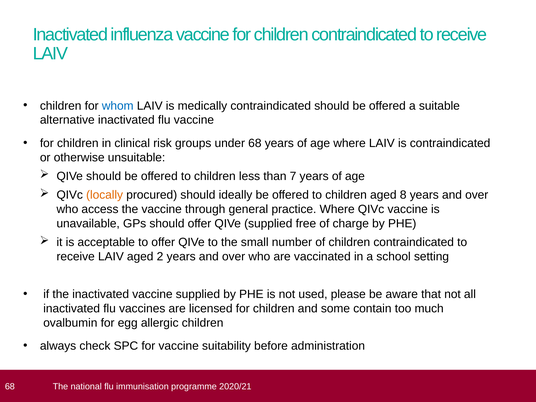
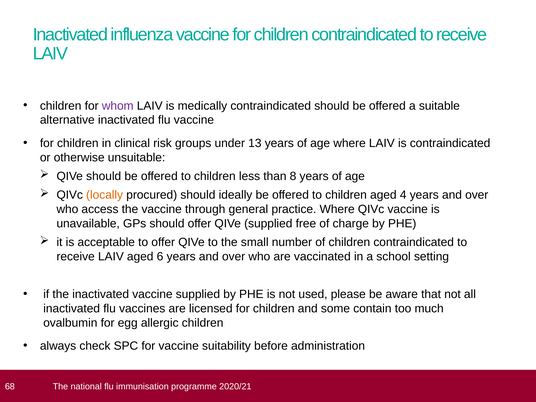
whom colour: blue -> purple (118, 106)
under 68: 68 -> 13 (255, 143)
7: 7 -> 8 (293, 176)
8: 8 -> 4 (403, 195)
2: 2 -> 6 (160, 257)
